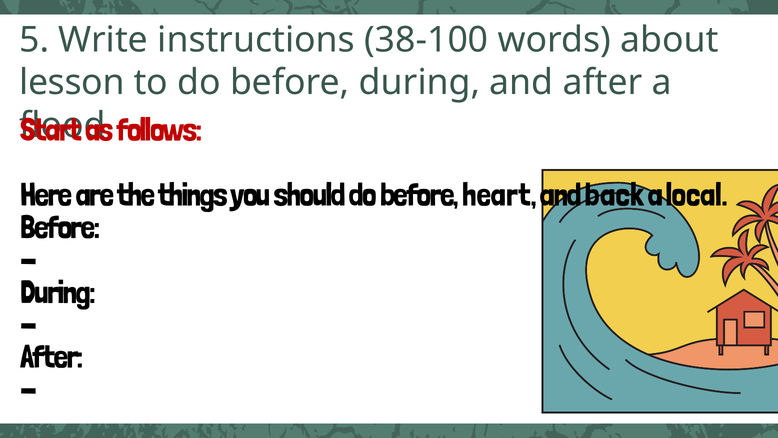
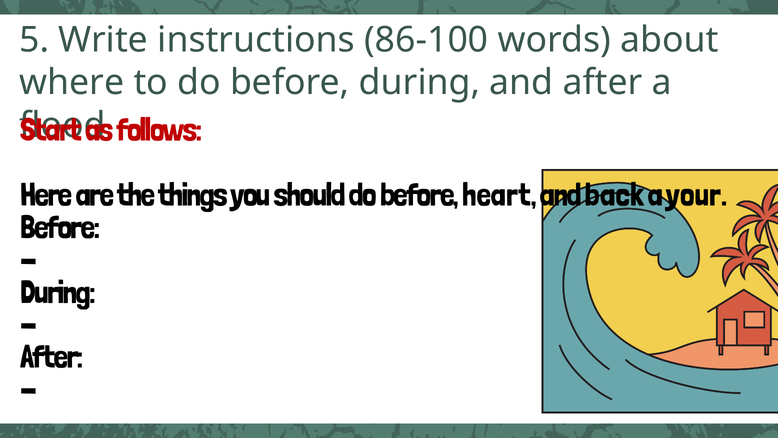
38-100: 38-100 -> 86-100 (426, 40)
lesson: lesson -> where (72, 83)
local: local -> your (697, 195)
